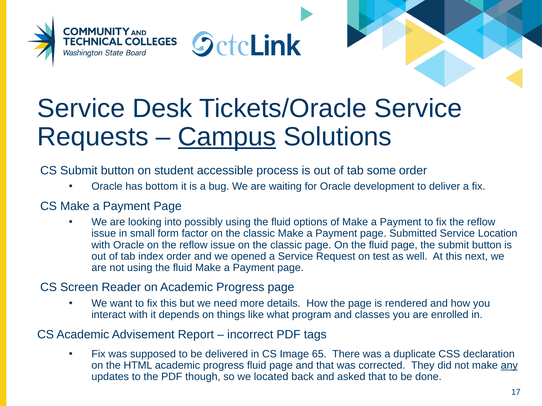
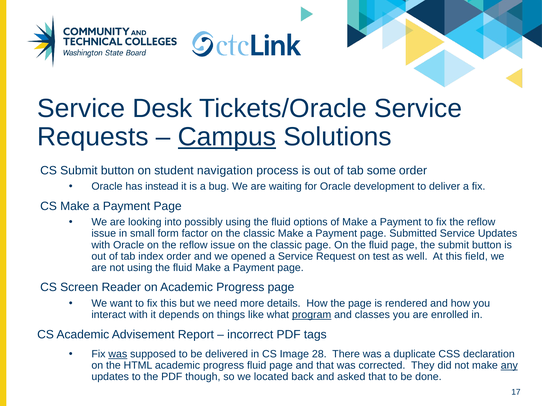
accessible: accessible -> navigation (225, 171)
bottom: bottom -> instead (162, 187)
Service Location: Location -> Updates (498, 234)
next: next -> field (476, 257)
program underline: none -> present (312, 315)
was underline: none -> present (118, 355)
65: 65 -> 28 (319, 355)
